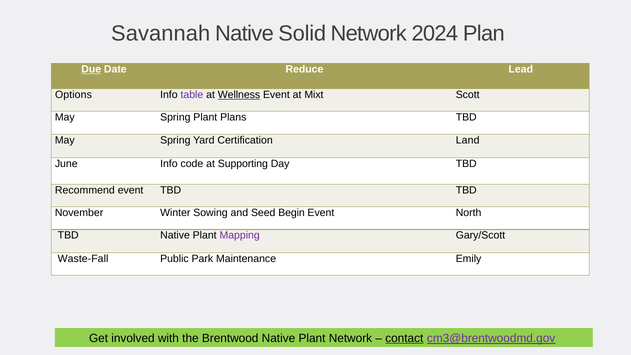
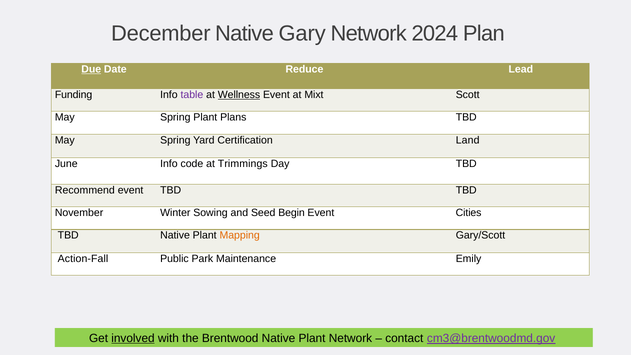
Savannah: Savannah -> December (161, 33)
Solid: Solid -> Gary (302, 33)
Options: Options -> Funding (74, 95)
Supporting: Supporting -> Trimmings (243, 164)
North: North -> Cities (469, 213)
Mapping colour: purple -> orange (240, 235)
Waste-Fall: Waste-Fall -> Action-Fall (83, 259)
involved underline: none -> present (133, 338)
contact underline: present -> none (404, 338)
